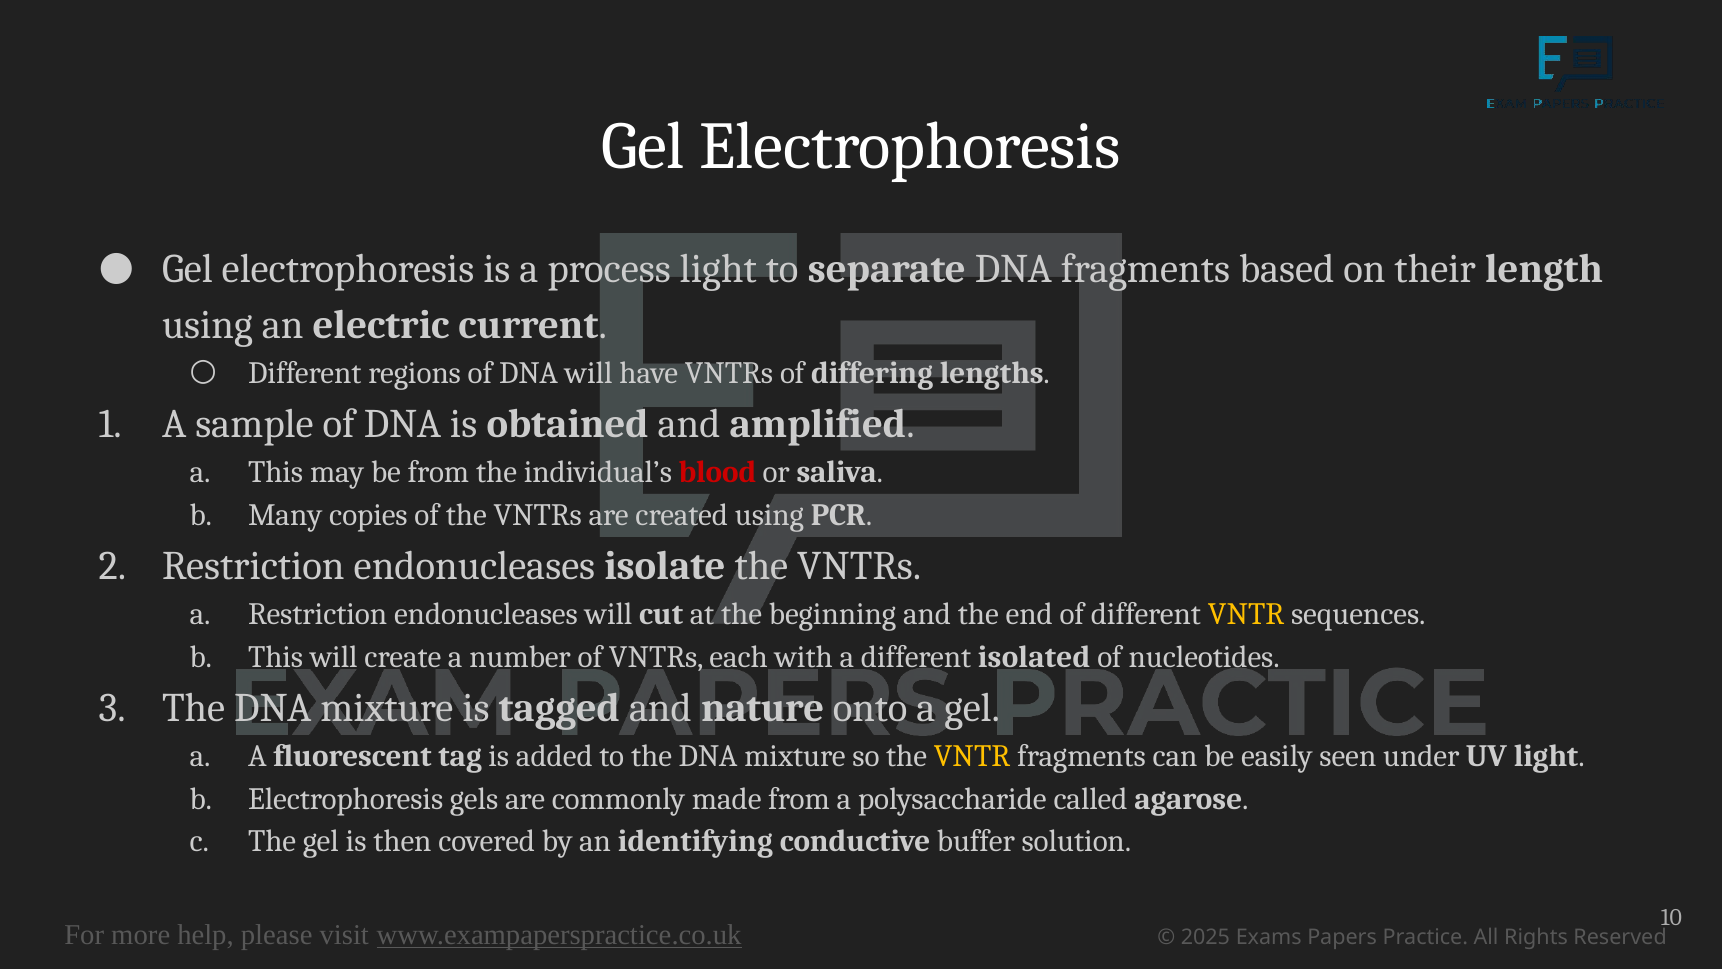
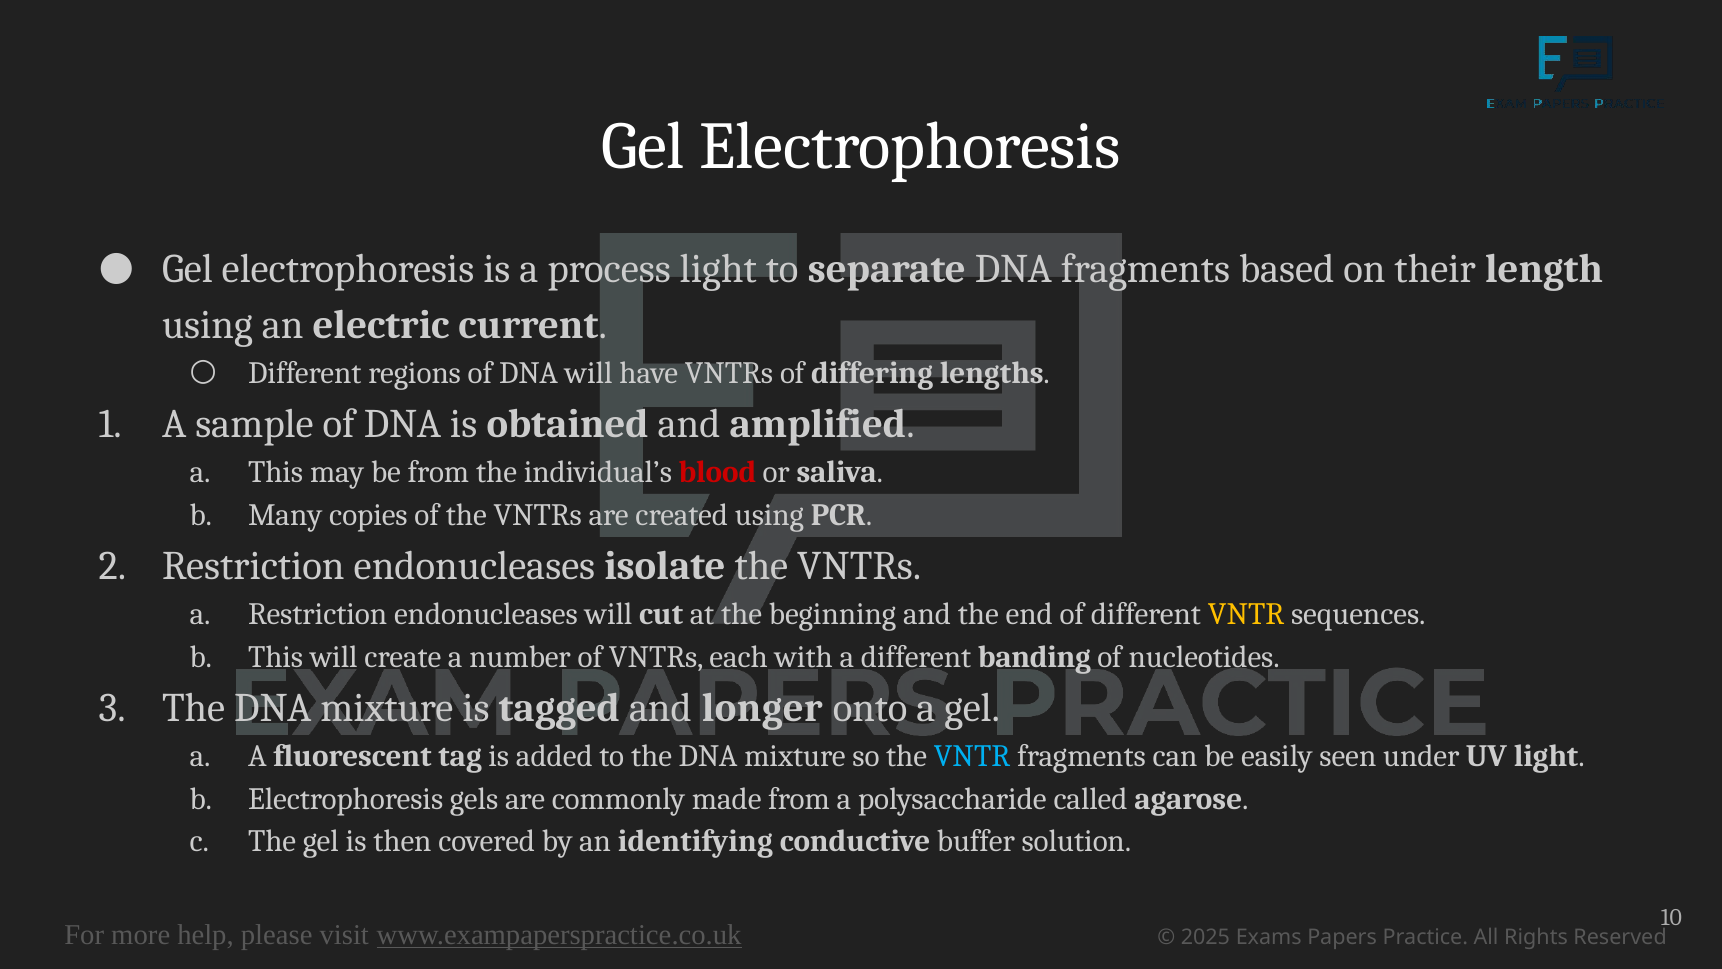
isolated: isolated -> banding (1034, 657)
nature: nature -> longer (762, 708)
VNTR colour: yellow -> light blue (972, 756)
